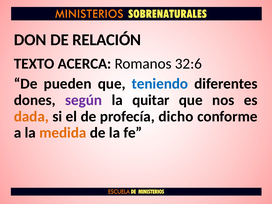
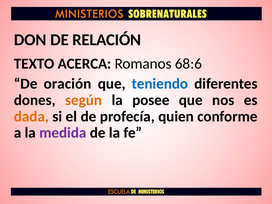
32:6: 32:6 -> 68:6 (188, 64)
pueden: pueden -> oración (68, 84)
según colour: purple -> orange (84, 100)
quitar: quitar -> posee (151, 100)
dicho: dicho -> quien (176, 116)
medida colour: orange -> purple (63, 133)
